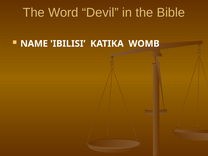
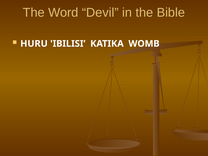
NAME: NAME -> HURU (34, 44)
